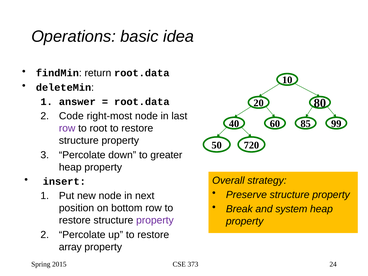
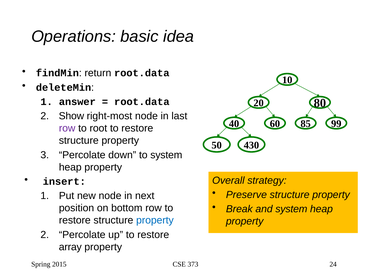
Code: Code -> Show (71, 116)
720: 720 -> 430 (251, 145)
to greater: greater -> system (166, 155)
property colour: purple -> blue (155, 220)
